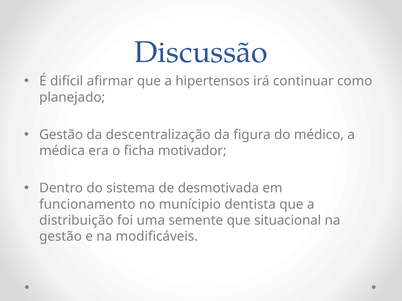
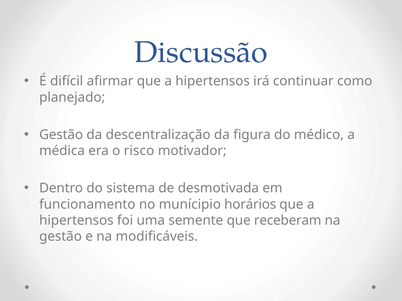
ficha: ficha -> risco (139, 151)
dentista: dentista -> horários (250, 205)
distribuição: distribuição -> hipertensos (76, 221)
situacional: situacional -> receberam (288, 221)
